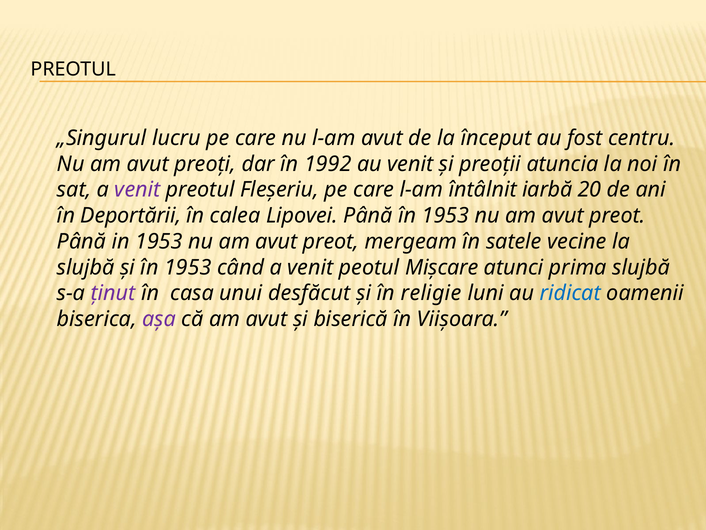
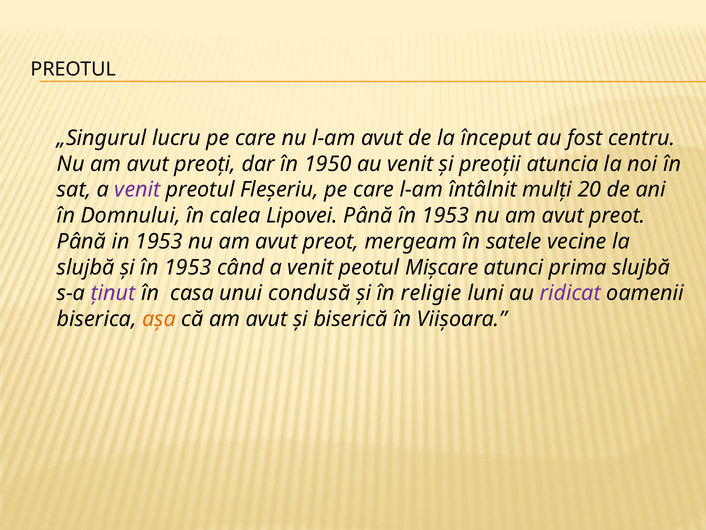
1992: 1992 -> 1950 (328, 164)
iarbă: iarbă -> mulți (547, 190)
Deportării: Deportării -> Domnului (131, 215)
desfăcut: desfăcut -> condusă (309, 293)
ridicat colour: blue -> purple (570, 293)
așa colour: purple -> orange (159, 319)
